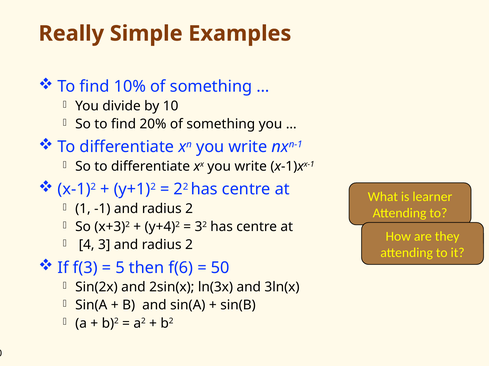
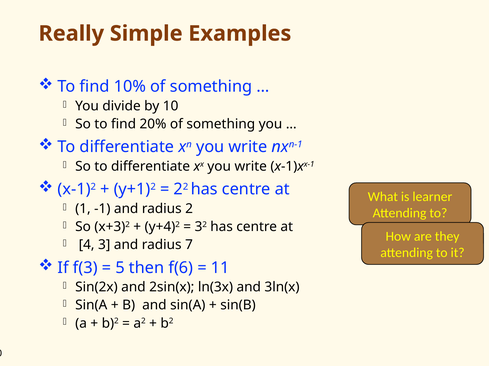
3 and radius 2: 2 -> 7 (189, 245)
50: 50 -> 11 (220, 268)
